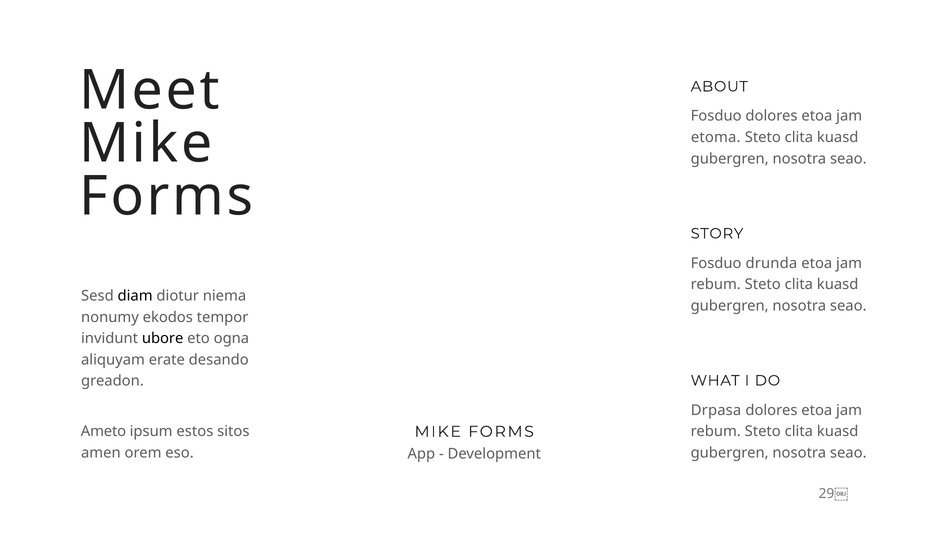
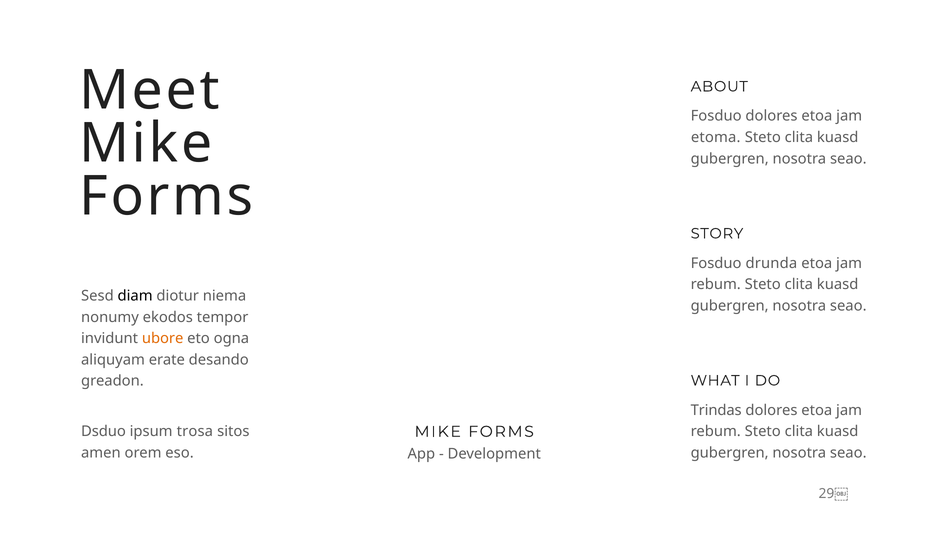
ubore colour: black -> orange (163, 339)
Drpasa: Drpasa -> Trindas (716, 410)
Ameto: Ameto -> Dsduo (103, 432)
estos: estos -> trosa (195, 432)
